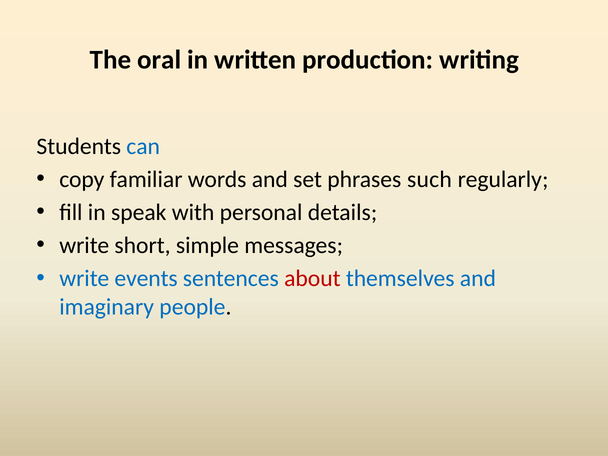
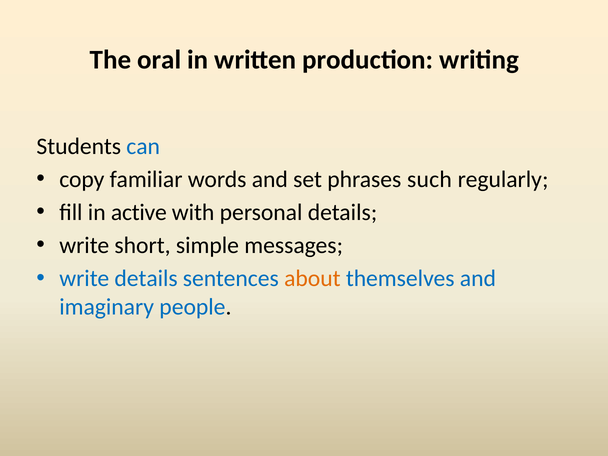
speak: speak -> active (139, 212)
write events: events -> details (146, 279)
about colour: red -> orange (312, 279)
